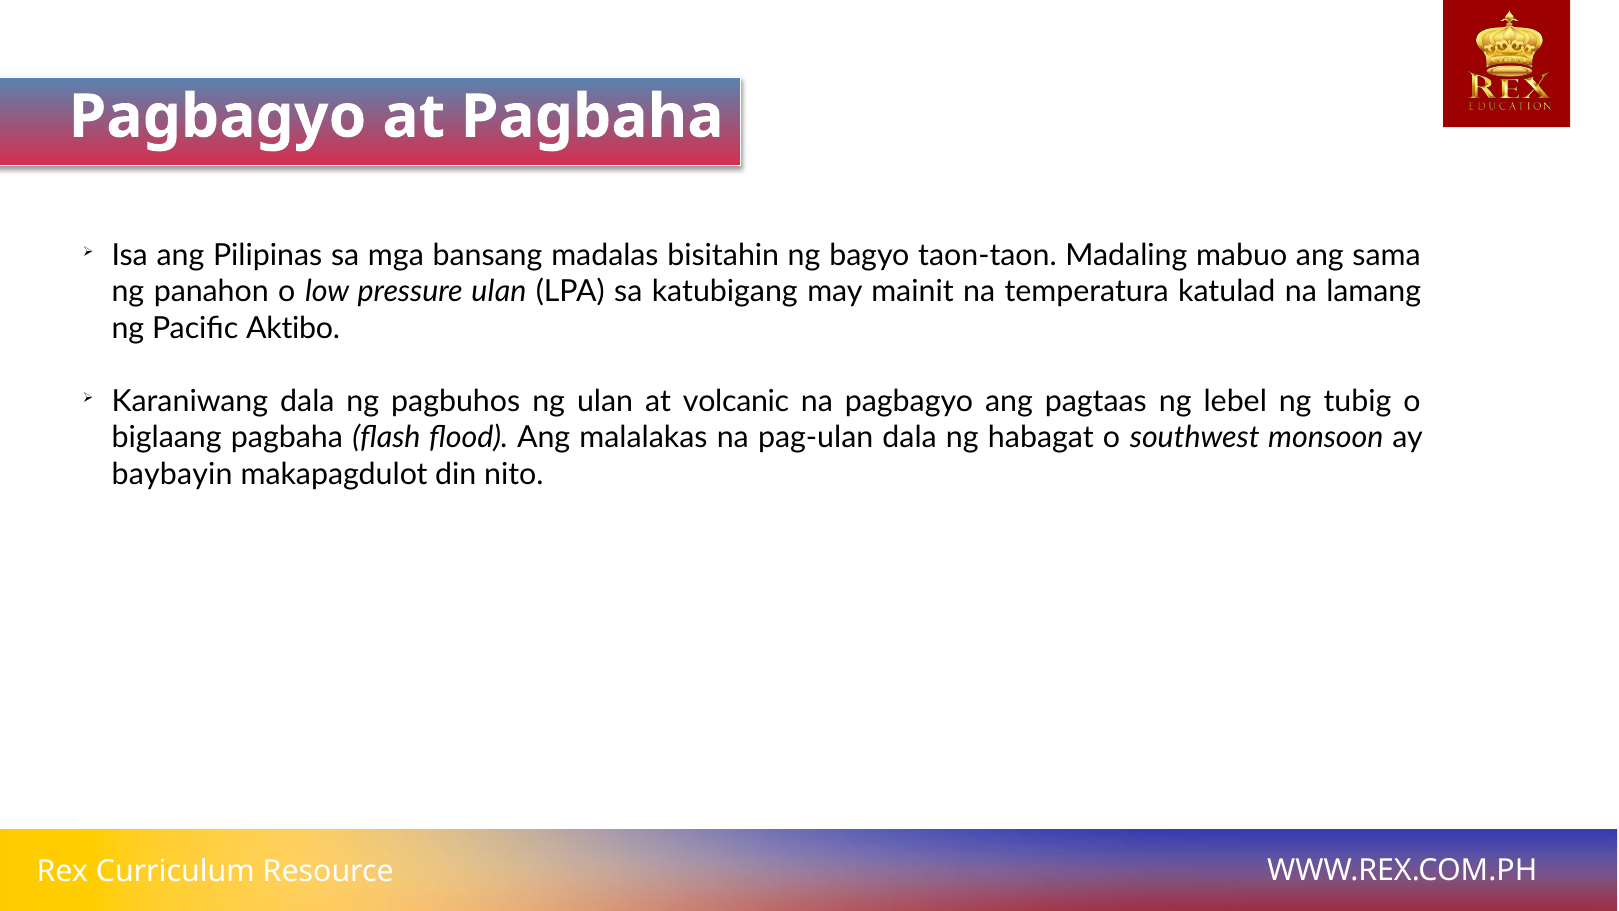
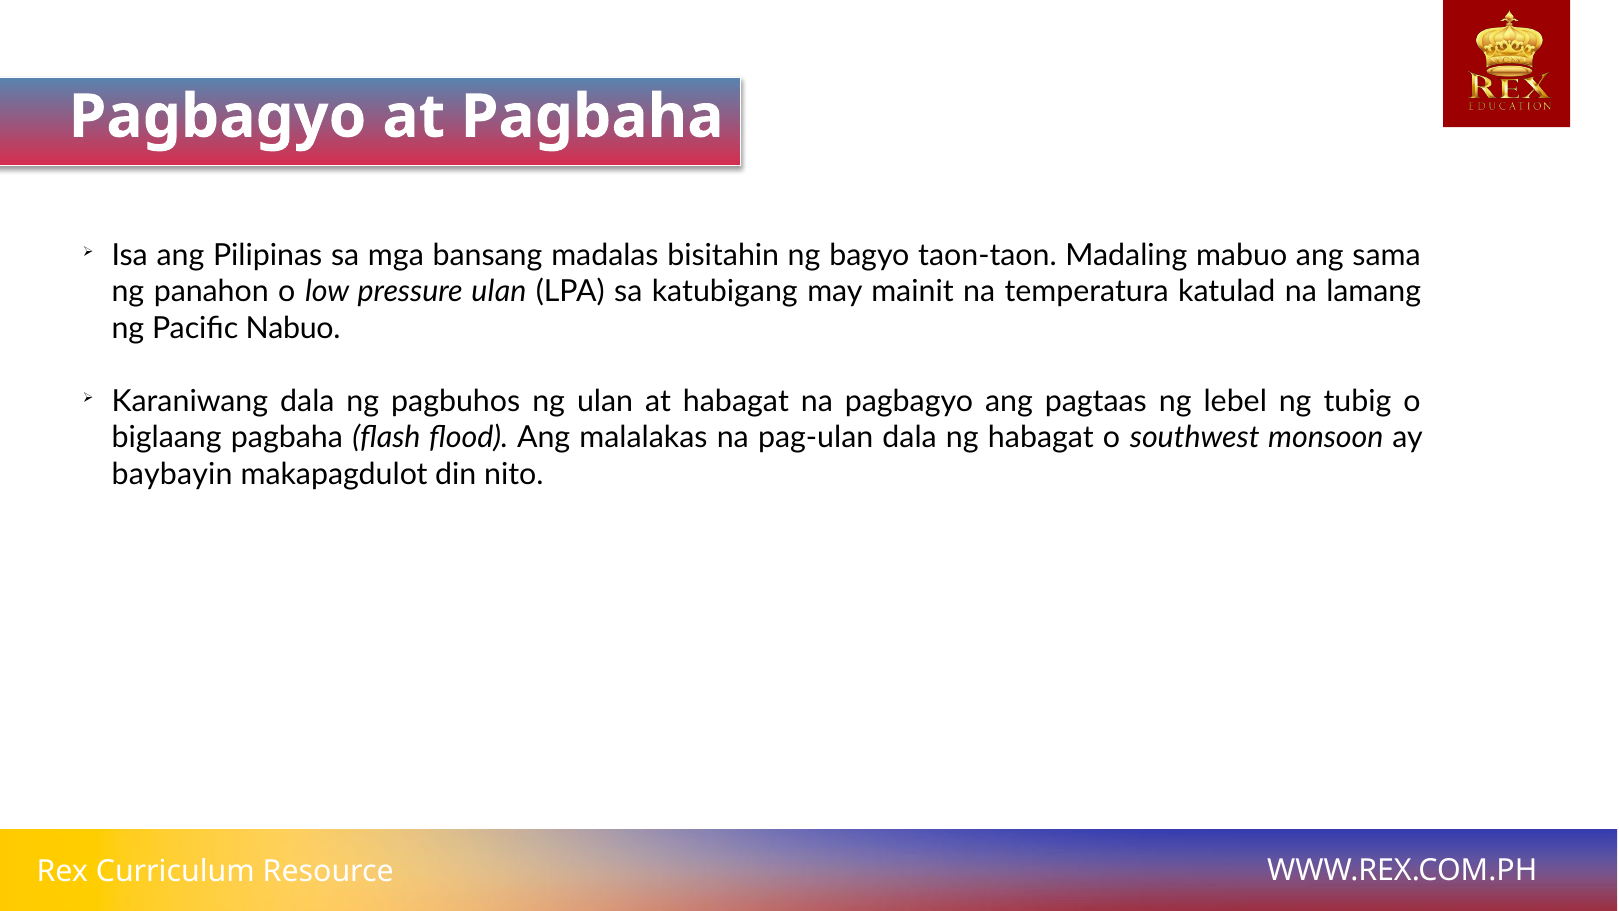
Aktibo: Aktibo -> Nabuo (293, 328)
at volcanic: volcanic -> habagat (736, 401)
